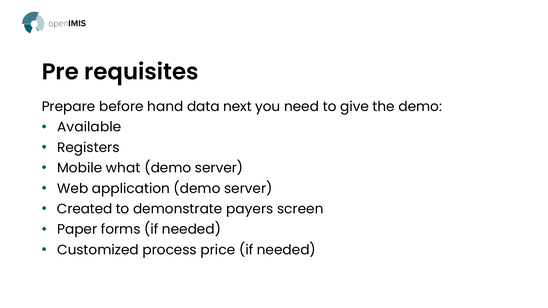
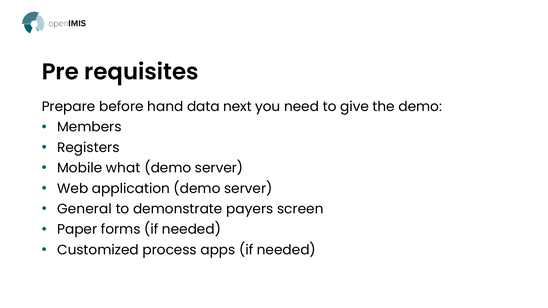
Available: Available -> Members (89, 127)
Created: Created -> General (85, 209)
price: price -> apps (218, 250)
